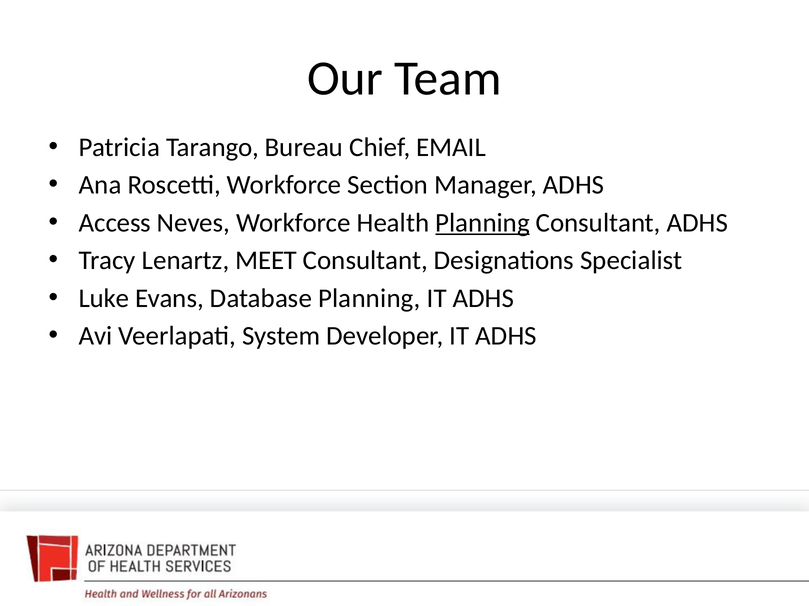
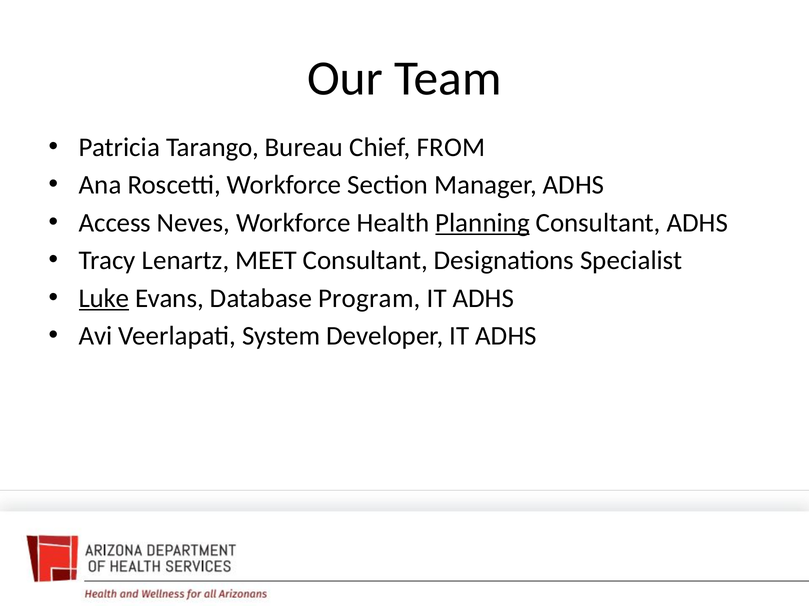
EMAIL: EMAIL -> FROM (451, 148)
Luke underline: none -> present (104, 299)
Database Planning: Planning -> Program (369, 299)
